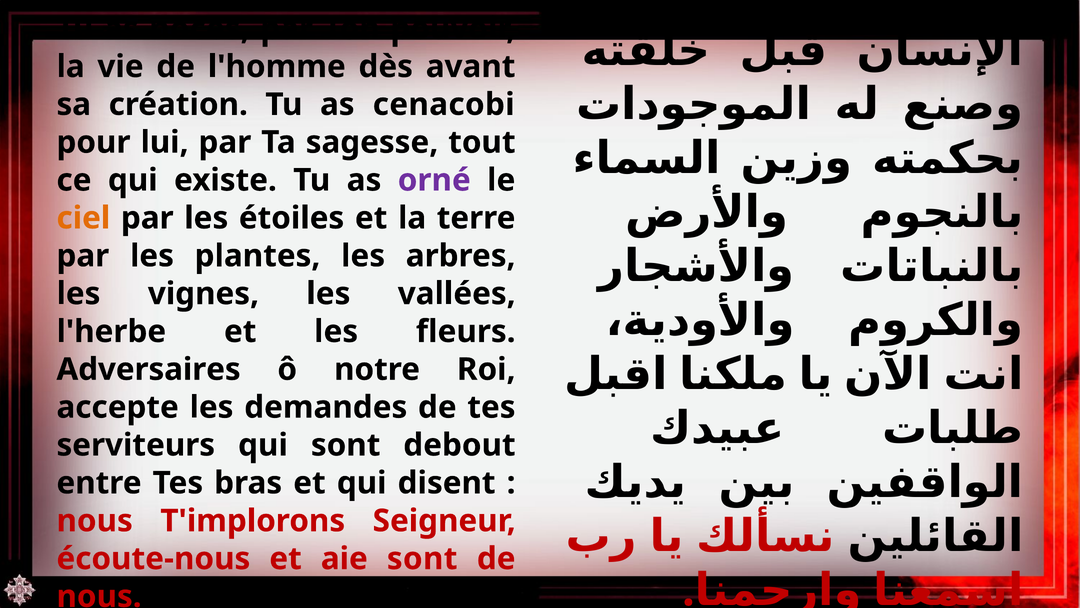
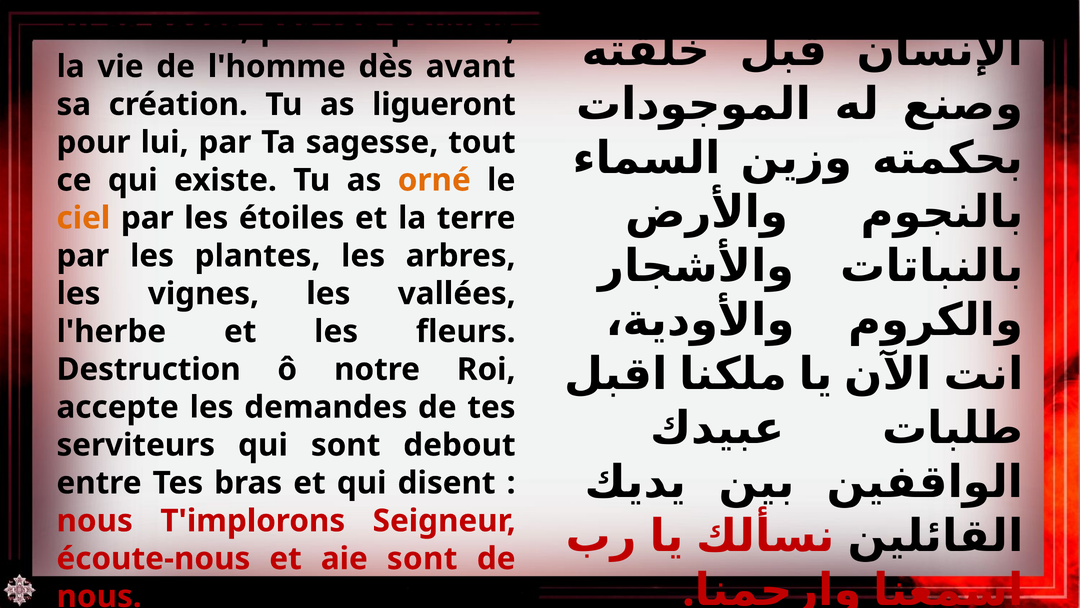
cenacobi: cenacobi -> ligueront (444, 104)
orné colour: purple -> orange (434, 180)
Adversaires: Adversaires -> Destruction (149, 369)
